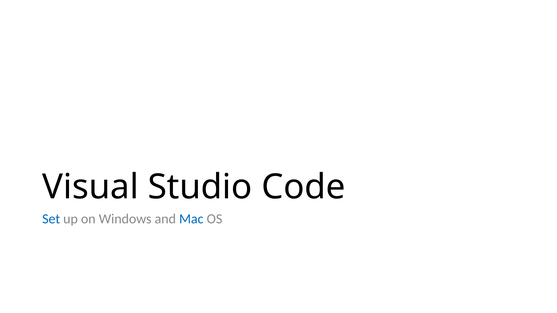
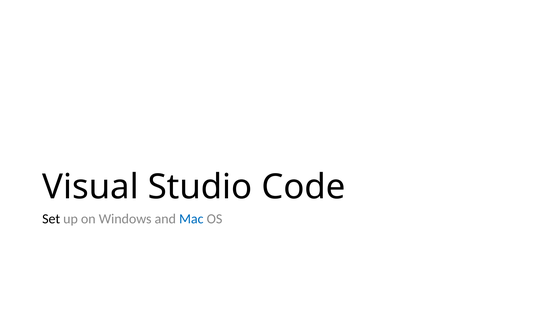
Set colour: blue -> black (51, 219)
